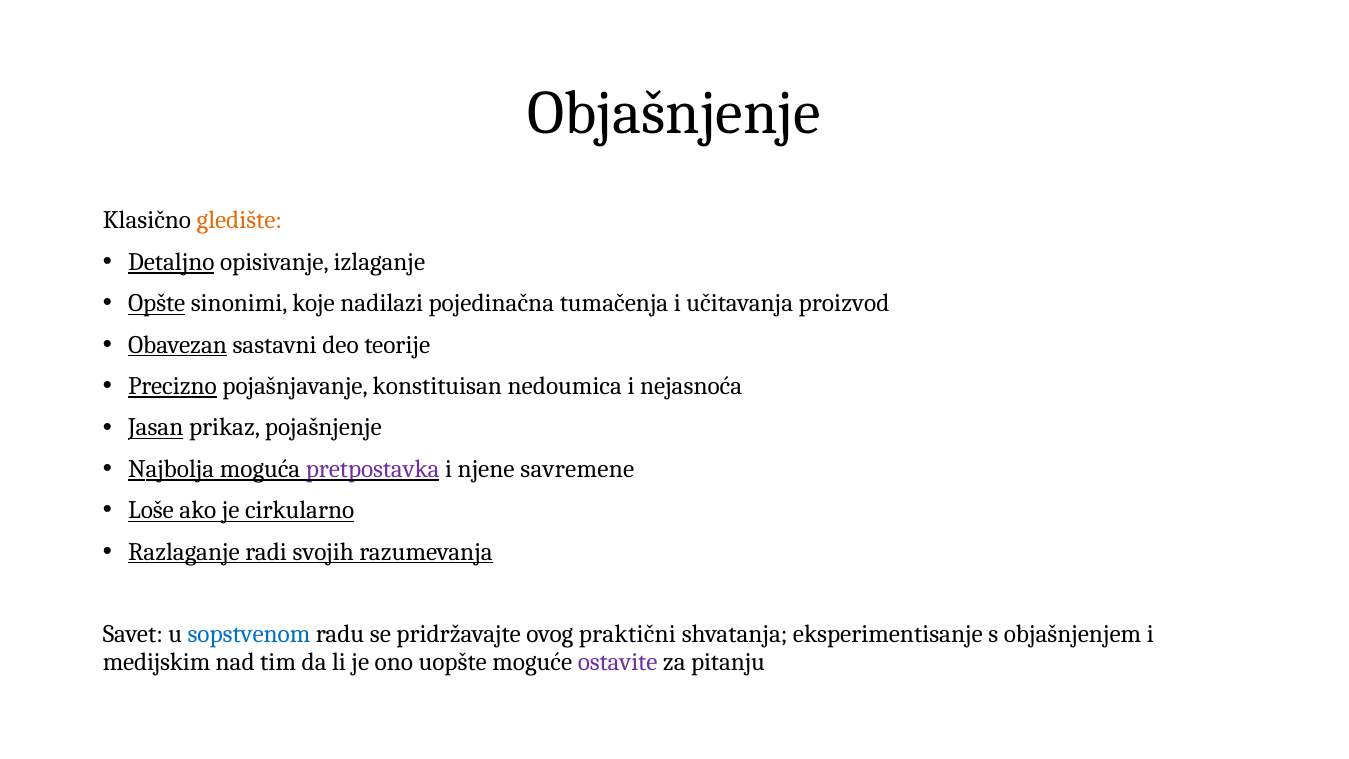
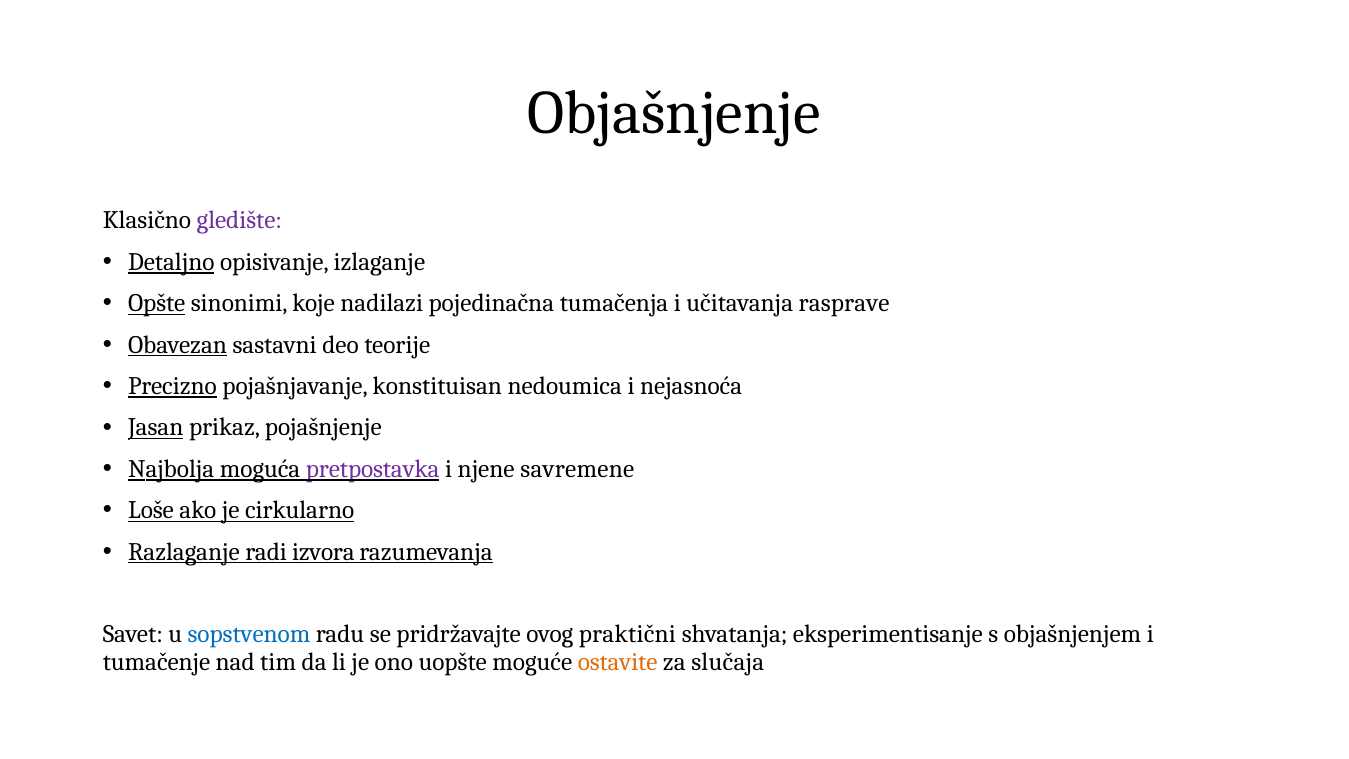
gledište colour: orange -> purple (239, 221)
proizvod: proizvod -> rasprave (844, 303)
svojih: svojih -> izvora (323, 552)
medijskim: medijskim -> tumačenje (157, 662)
ostavite colour: purple -> orange (618, 662)
pitanju: pitanju -> slučaja (728, 662)
